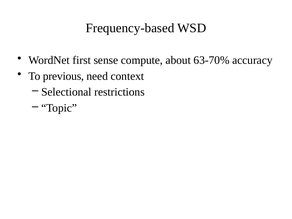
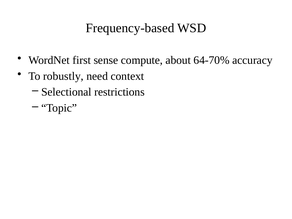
63-70%: 63-70% -> 64-70% (212, 60)
previous: previous -> robustly (63, 76)
